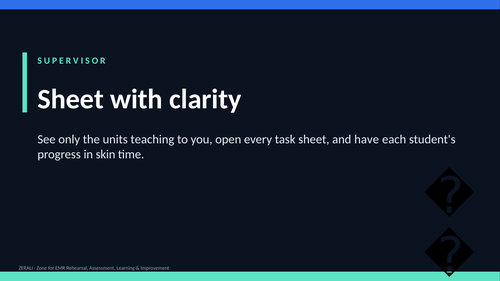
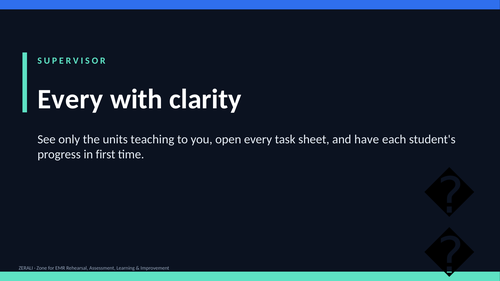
Sheet: Sheet -> Every (70, 99)
skin: skin -> first (106, 155)
